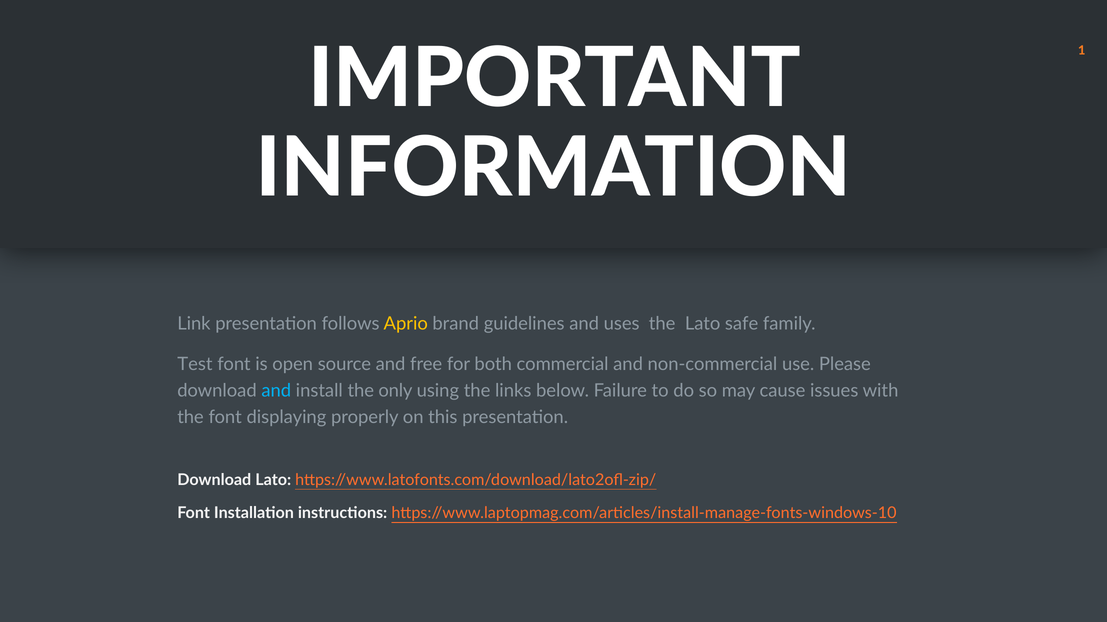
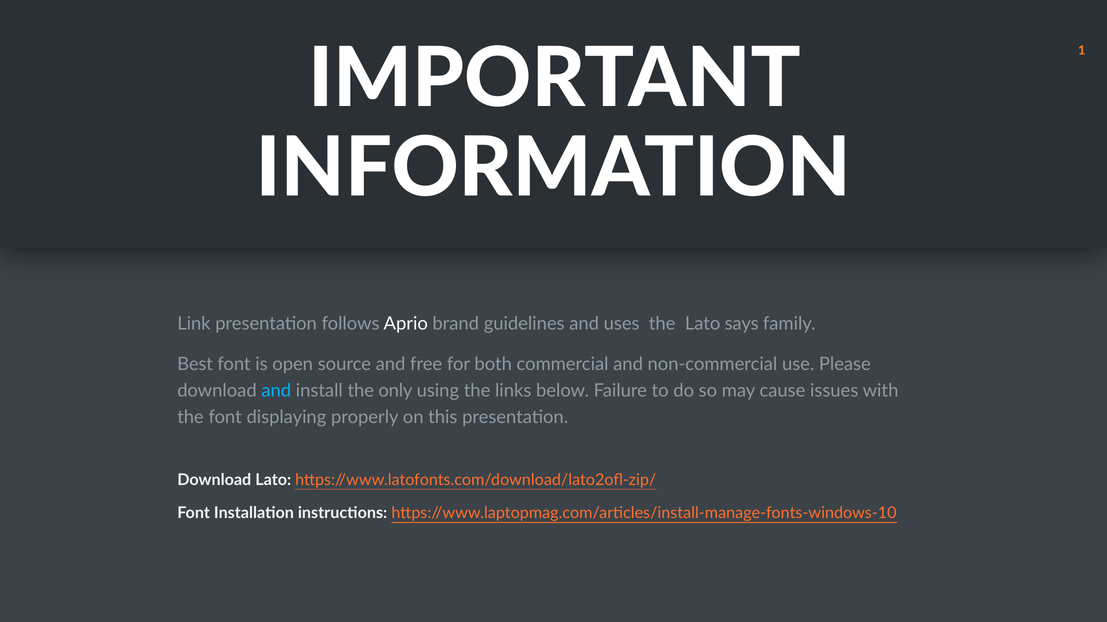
Aprio colour: yellow -> white (406, 324)
safe: safe -> says (742, 324)
Test: Test -> Best (195, 365)
